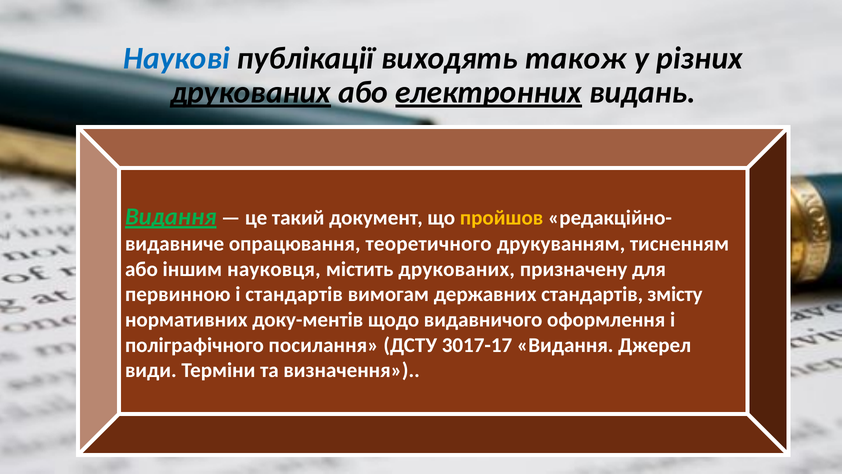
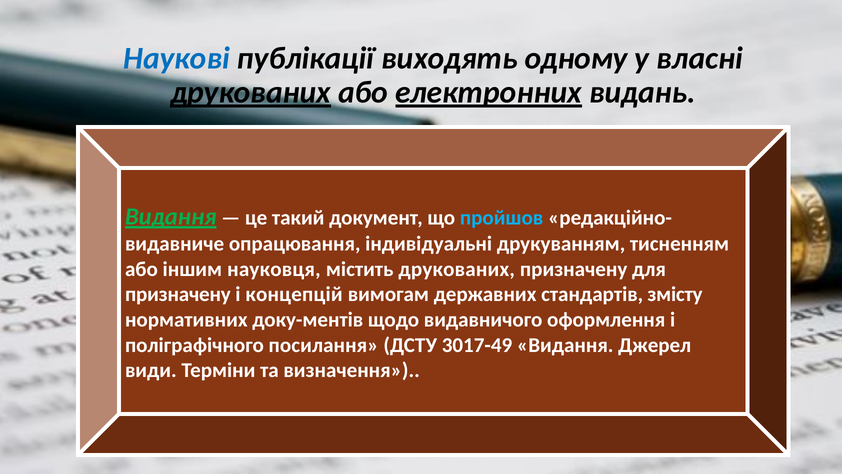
також: також -> одному (576, 58)
різних: різних -> власні (700, 58)
пройшов colour: yellow -> light blue (502, 218)
теоретичного: теоретичного -> індивідуальні (429, 244)
первинною: первинною -> призначену (178, 294)
і стандартів: стандартів -> концепцій (294, 294)
3017-17: 3017-17 -> 3017-49 (477, 345)
